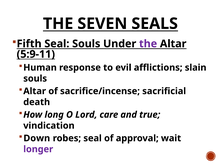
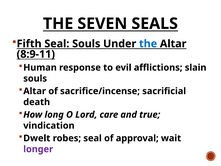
the colour: purple -> blue (148, 44)
5:9-11: 5:9-11 -> 8:9-11 (36, 54)
Down: Down -> Dwelt (37, 138)
